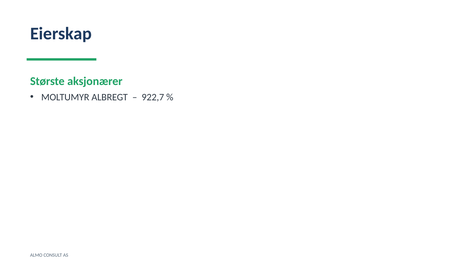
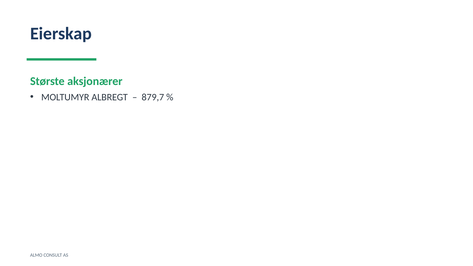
922,7: 922,7 -> 879,7 (153, 97)
